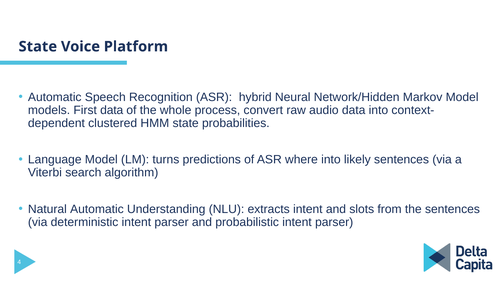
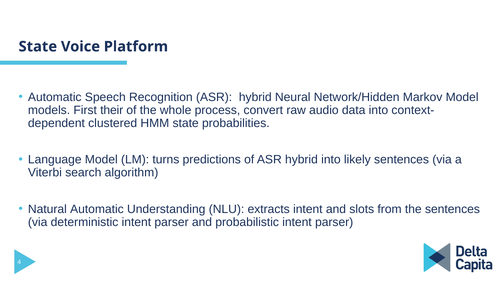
First data: data -> their (112, 110)
of ASR where: where -> hybrid (301, 160)
